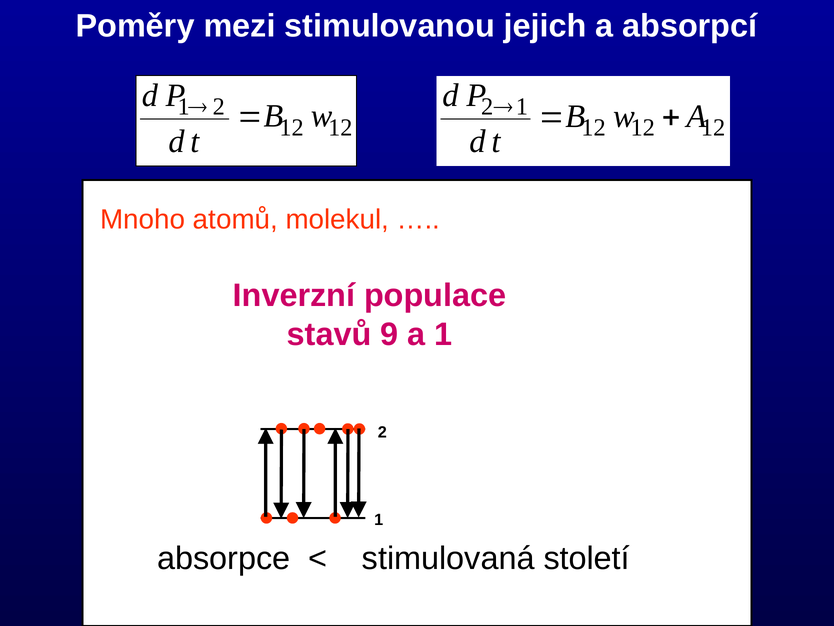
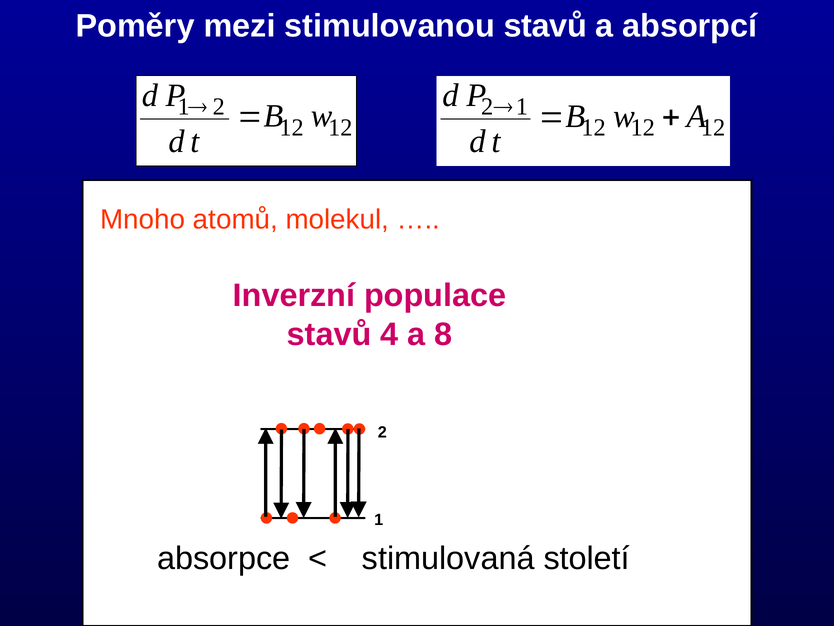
stimulovanou jejich: jejich -> stavů (545, 26)
9: 9 -> 4 (389, 334)
a 1: 1 -> 8 (443, 334)
